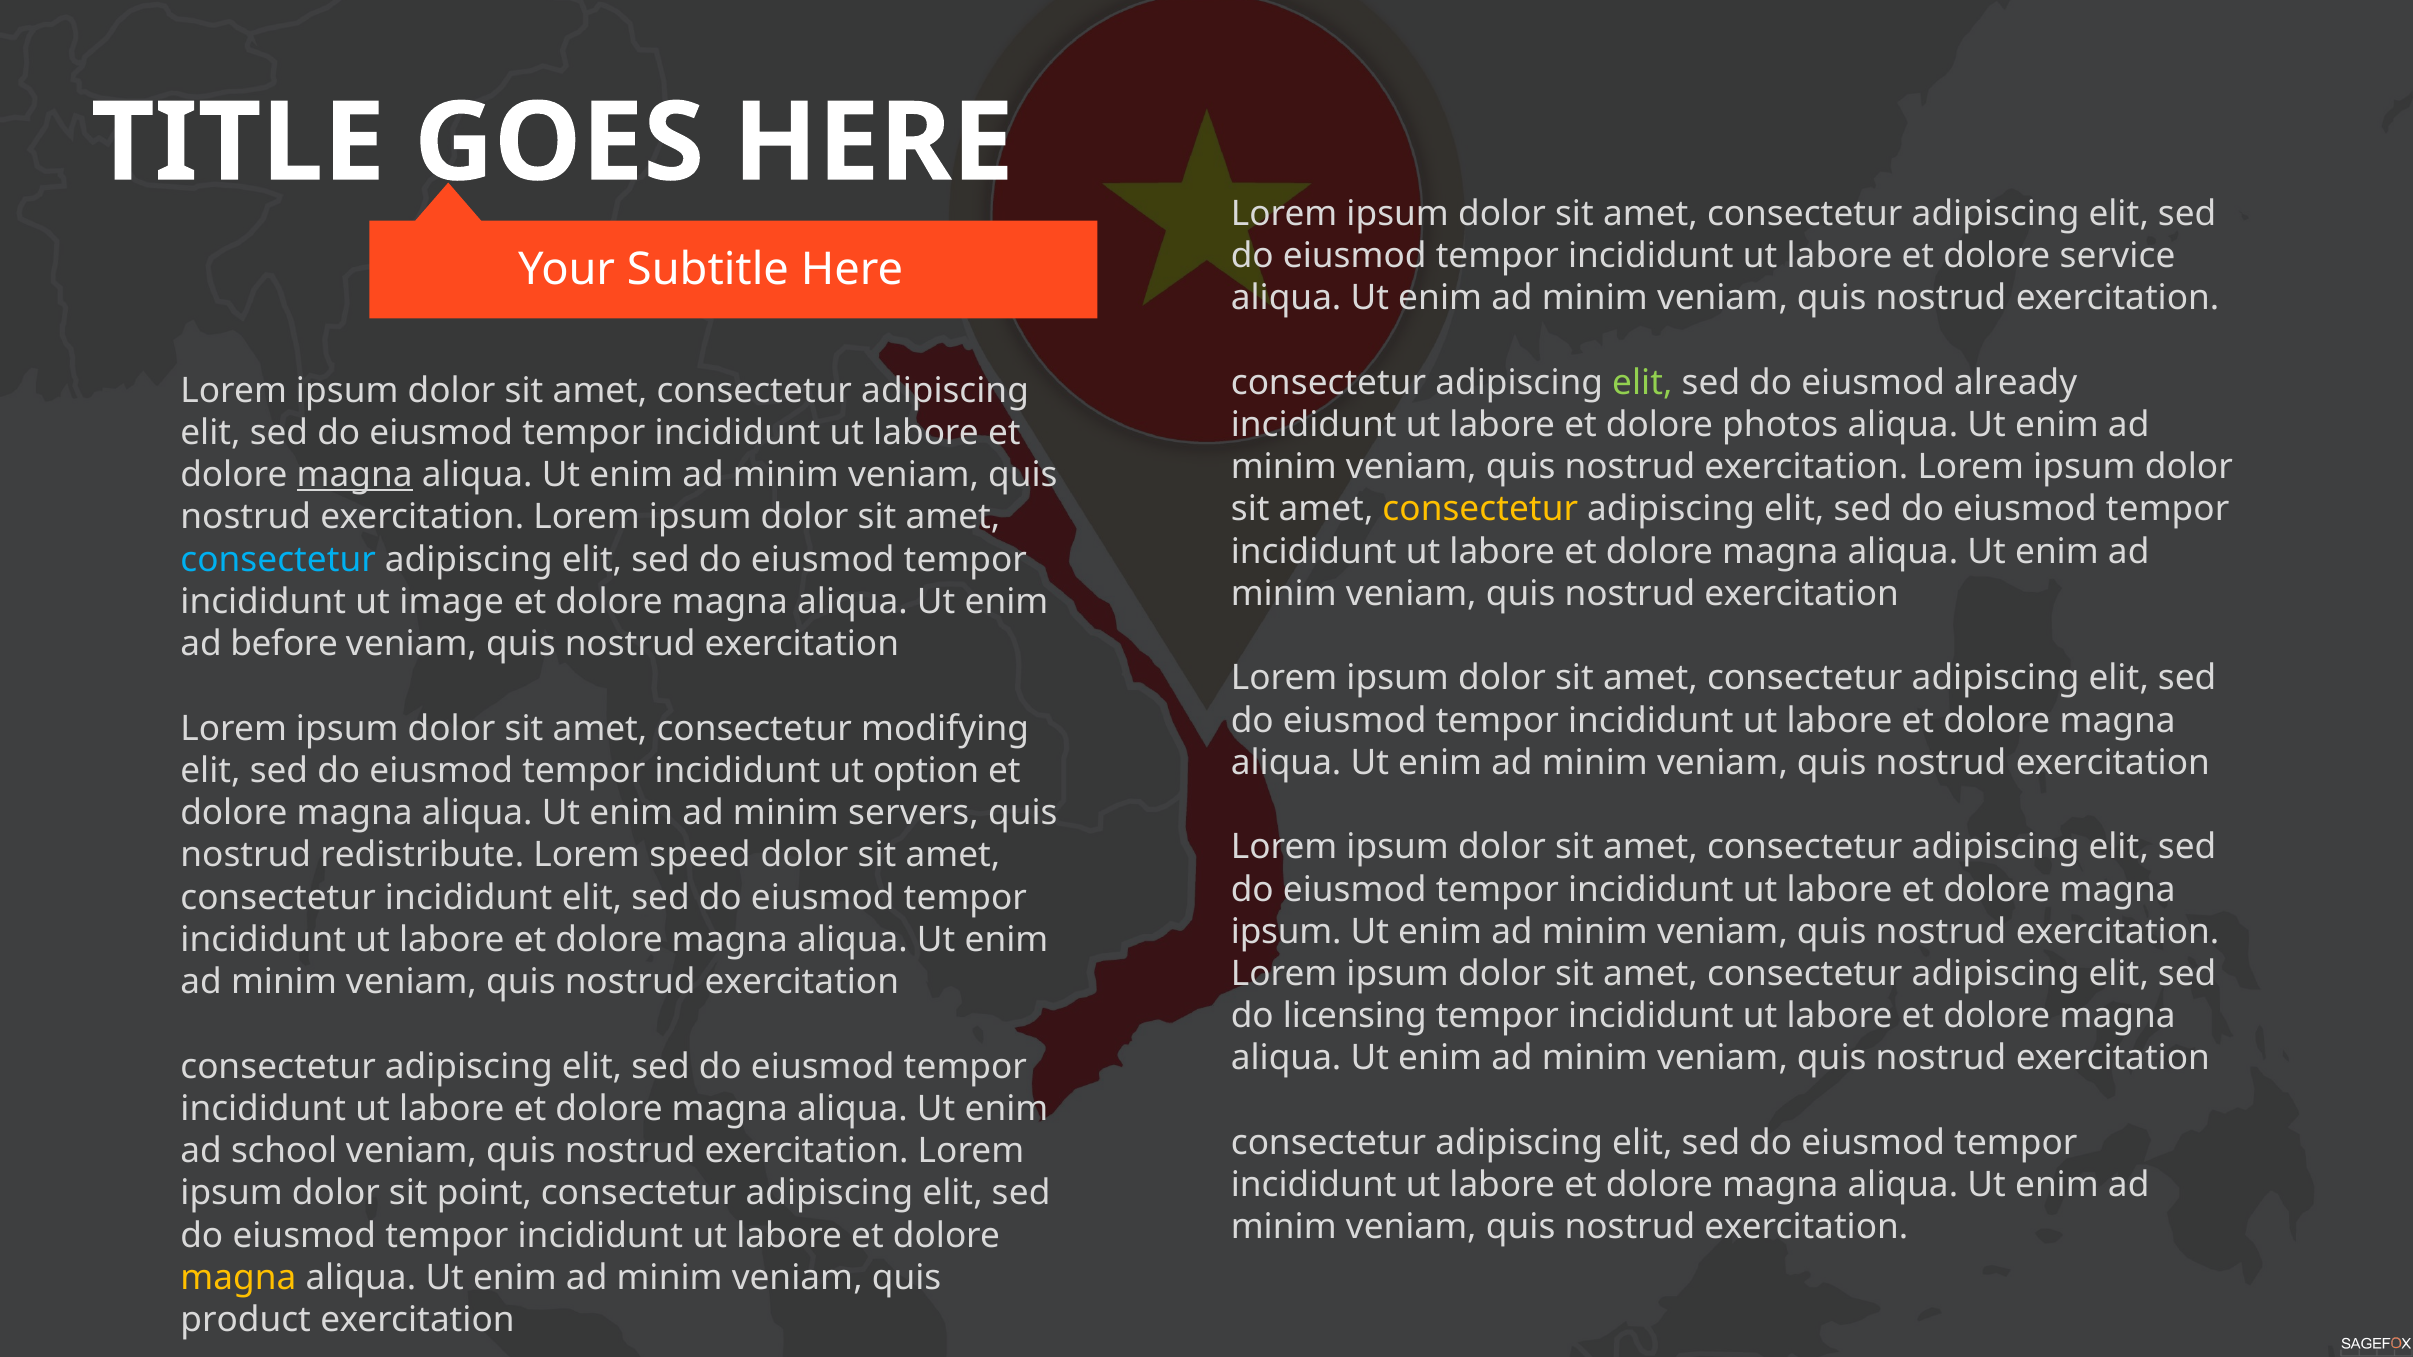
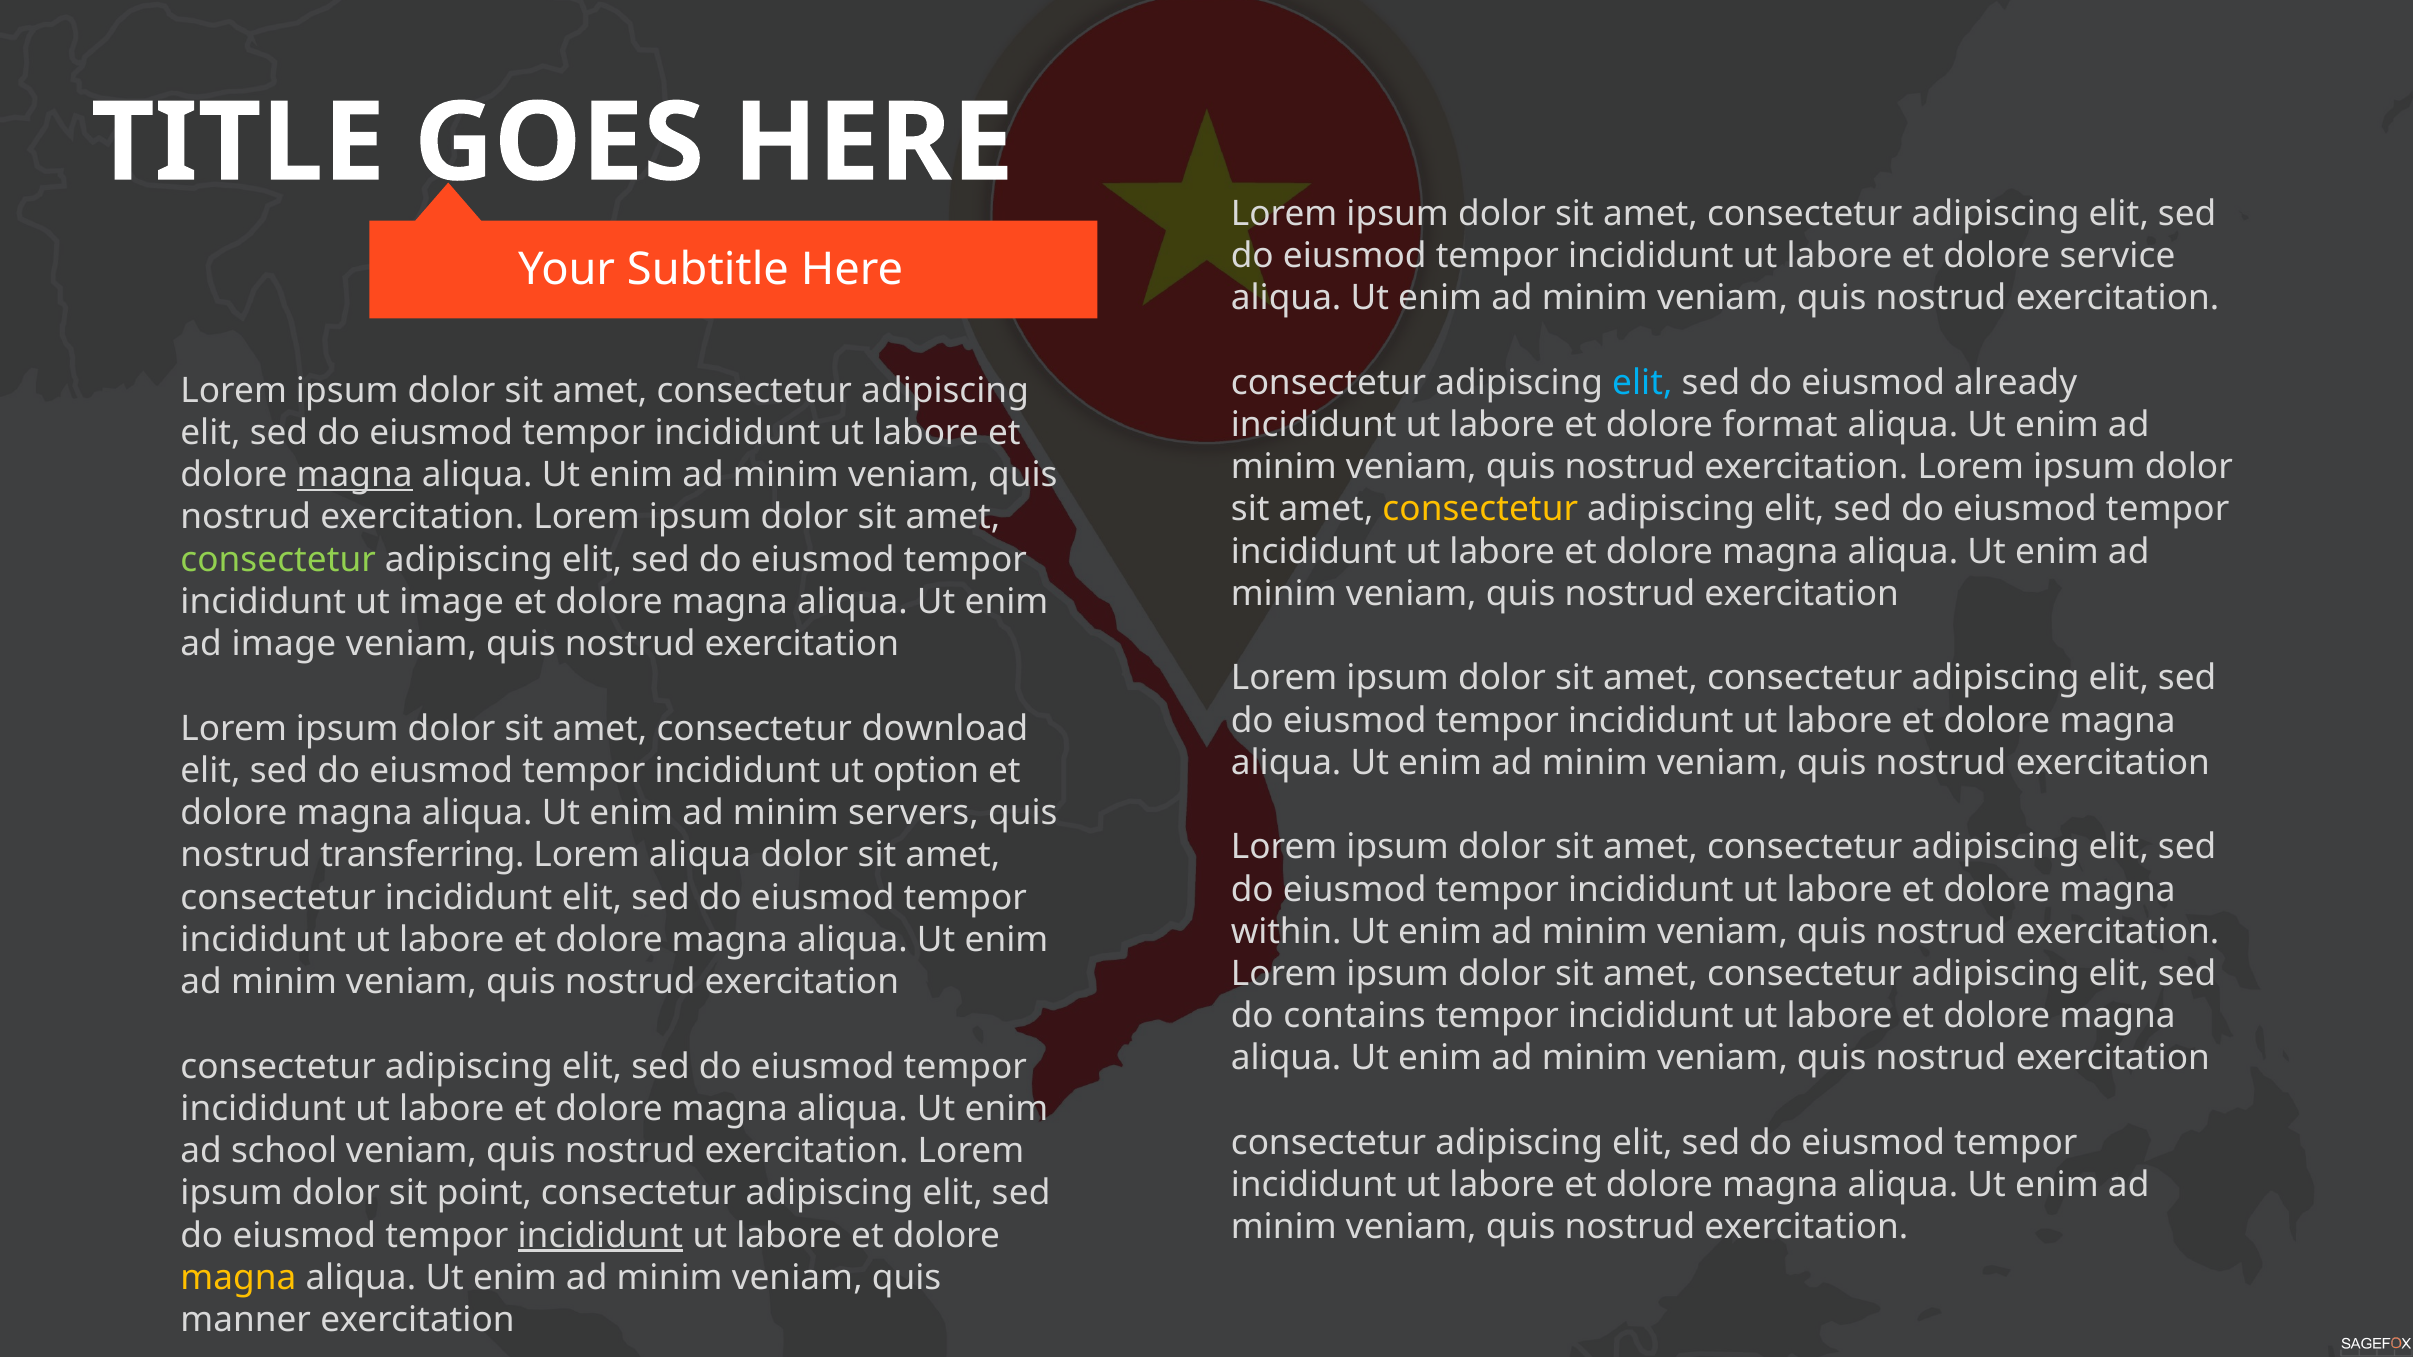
elit colour: light green -> light blue (1642, 383)
photos: photos -> format (1780, 425)
consectetur colour: light blue -> light green (278, 560)
ad before: before -> image (284, 644)
modifying: modifying -> download (945, 729)
redistribute: redistribute -> transferring (422, 855)
Lorem speed: speed -> aliqua (700, 855)
ipsum: ipsum -> within (1286, 932)
licensing: licensing -> contains (1355, 1016)
incididunt underline: none -> present (600, 1236)
product: product -> manner (246, 1320)
